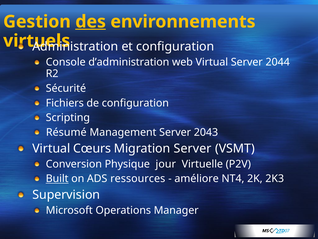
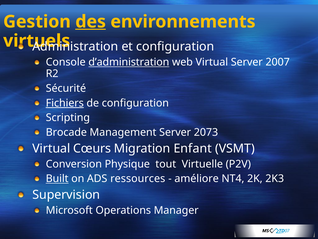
d’administration underline: none -> present (129, 62)
2044: 2044 -> 2007 (278, 62)
Fichiers underline: none -> present (65, 103)
Résumé: Résumé -> Brocade (66, 132)
2043: 2043 -> 2073 (206, 132)
Migration Server: Server -> Enfant (193, 148)
jour: jour -> tout (166, 164)
